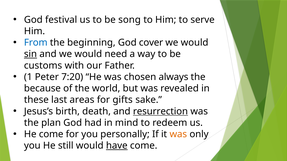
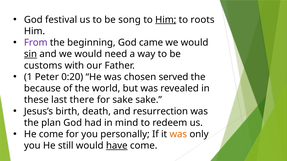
Him underline: none -> present (166, 20)
serve: serve -> roots (203, 20)
From colour: blue -> purple (36, 43)
cover: cover -> came (151, 43)
7:20: 7:20 -> 0:20 (72, 77)
always: always -> served (173, 77)
areas: areas -> there (82, 100)
for gifts: gifts -> sake (123, 100)
resurrection underline: present -> none (160, 112)
